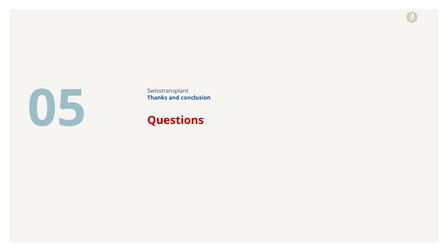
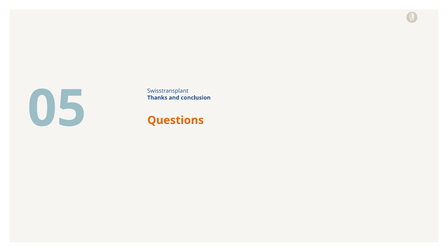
Questions colour: red -> orange (176, 120)
